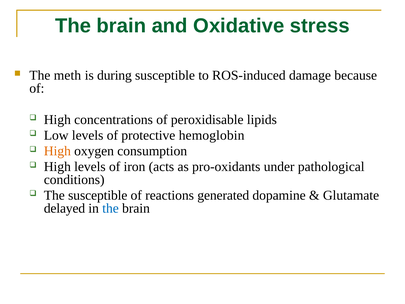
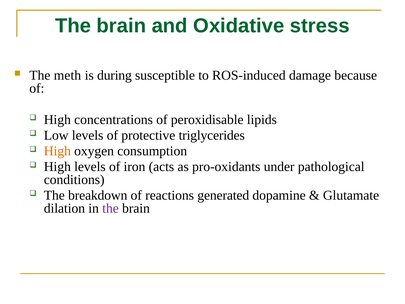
hemoglobin: hemoglobin -> triglycerides (212, 135)
The susceptible: susceptible -> breakdown (98, 195)
delayed: delayed -> dilation (64, 208)
the colour: blue -> purple (111, 208)
